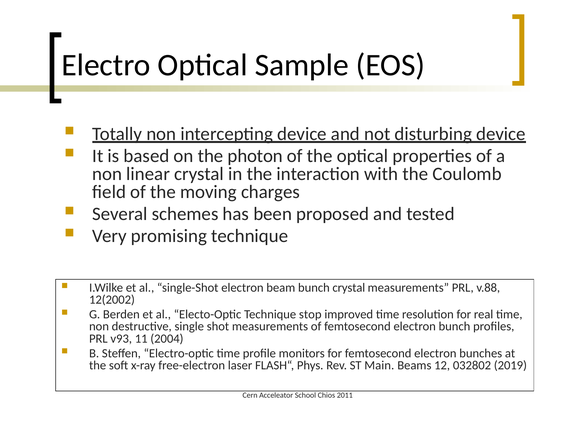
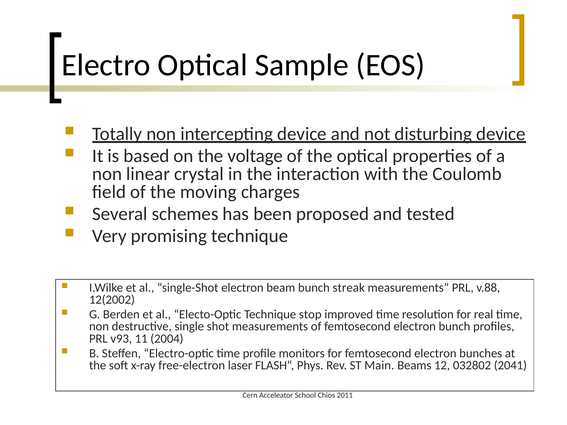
photon: photon -> voltage (255, 156)
bunch crystal: crystal -> streak (349, 288)
2019: 2019 -> 2041 (510, 366)
